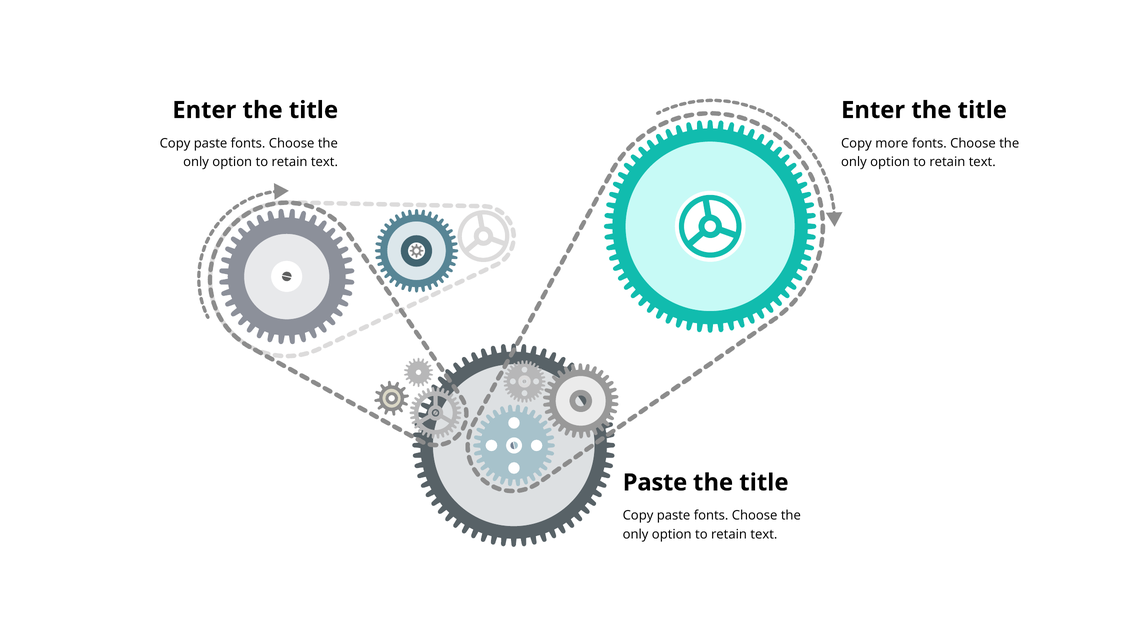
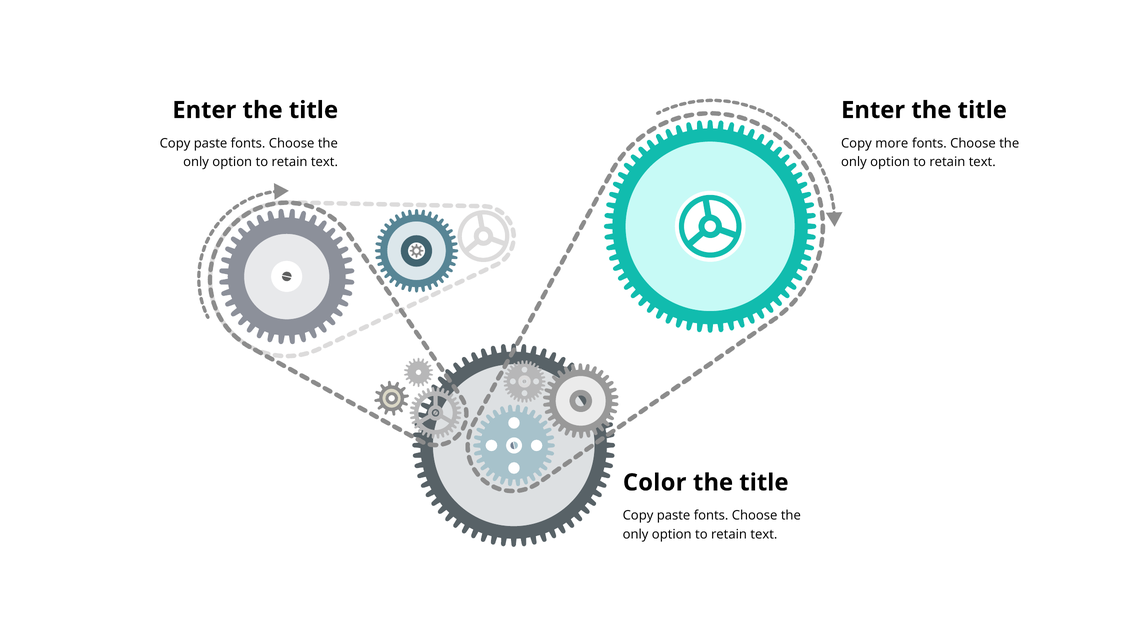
Paste: Paste -> Color (655, 482)
